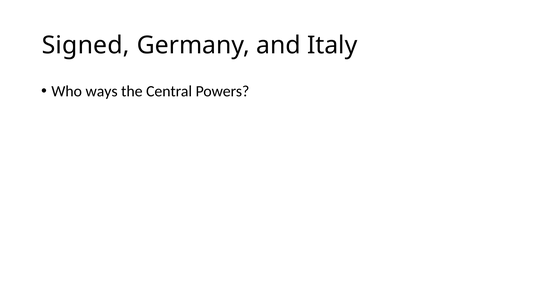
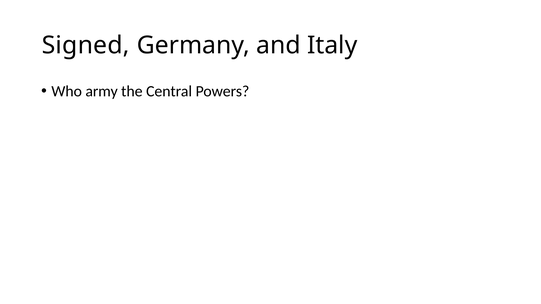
ways: ways -> army (102, 91)
